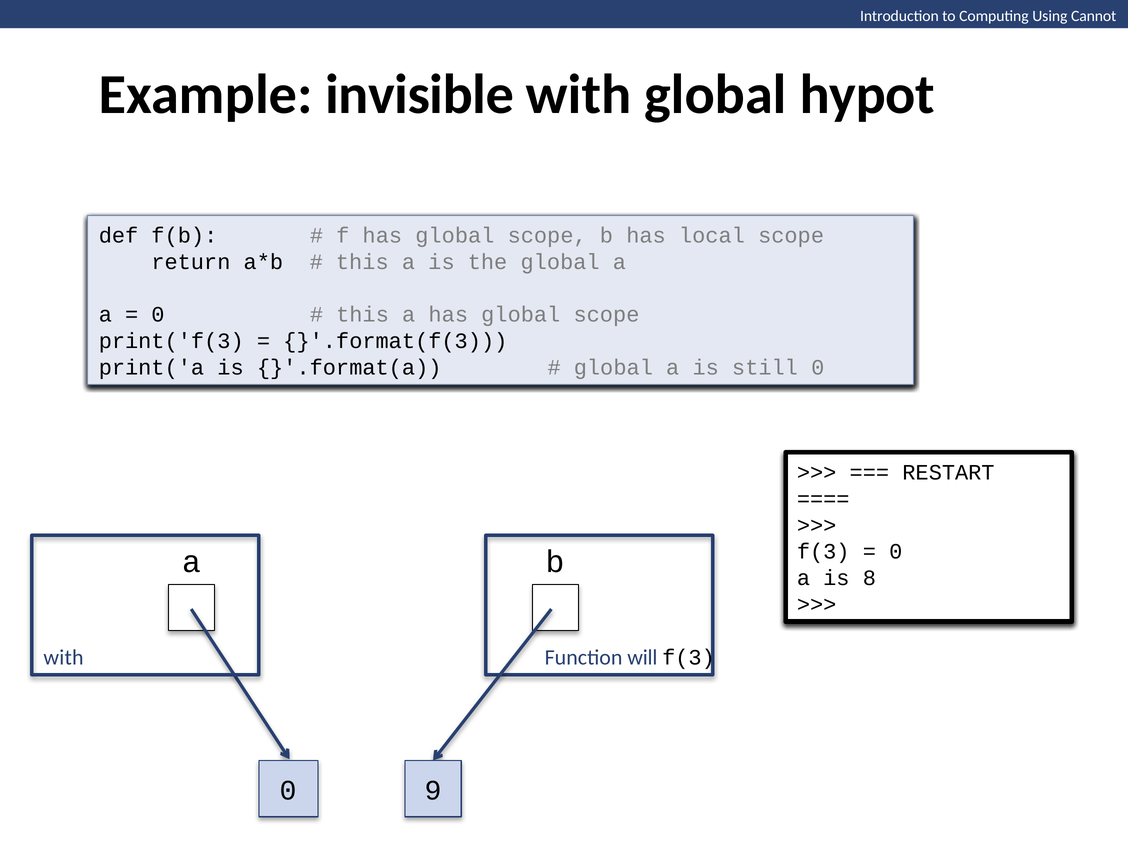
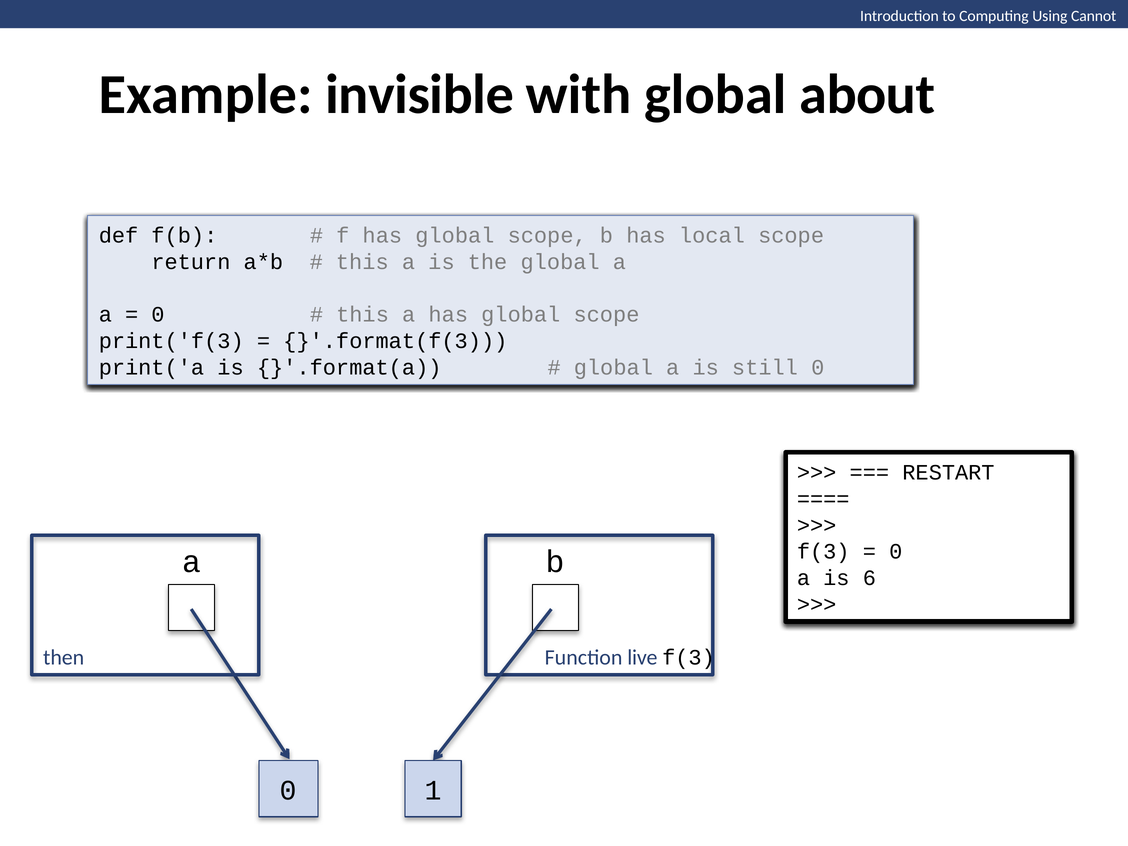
hypot: hypot -> about (867, 95)
8: 8 -> 6 (869, 578)
with: with -> then (64, 657)
will: will -> live (642, 657)
9: 9 -> 1 (433, 791)
